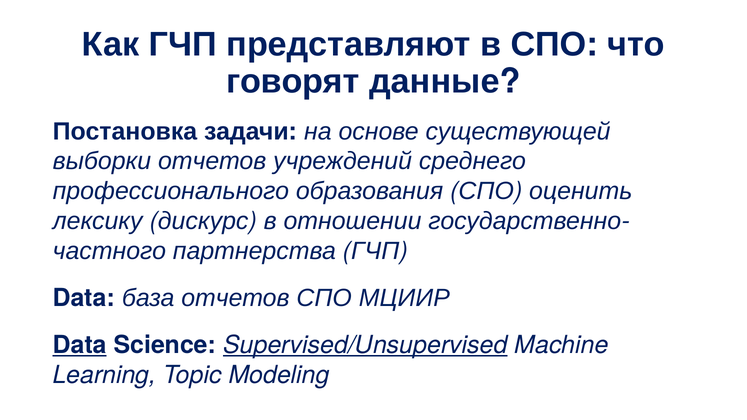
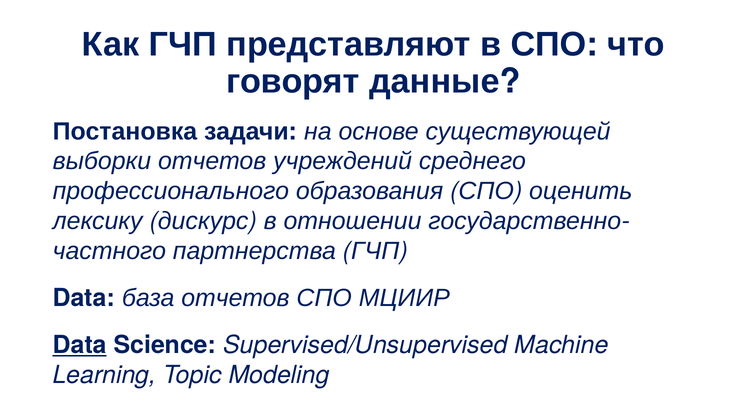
Supervised/Unsupervised underline: present -> none (365, 345)
